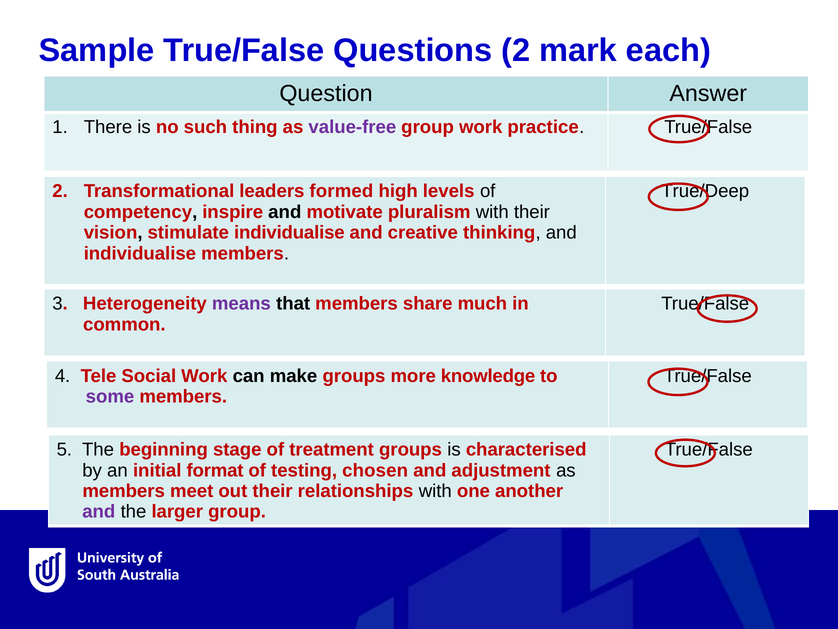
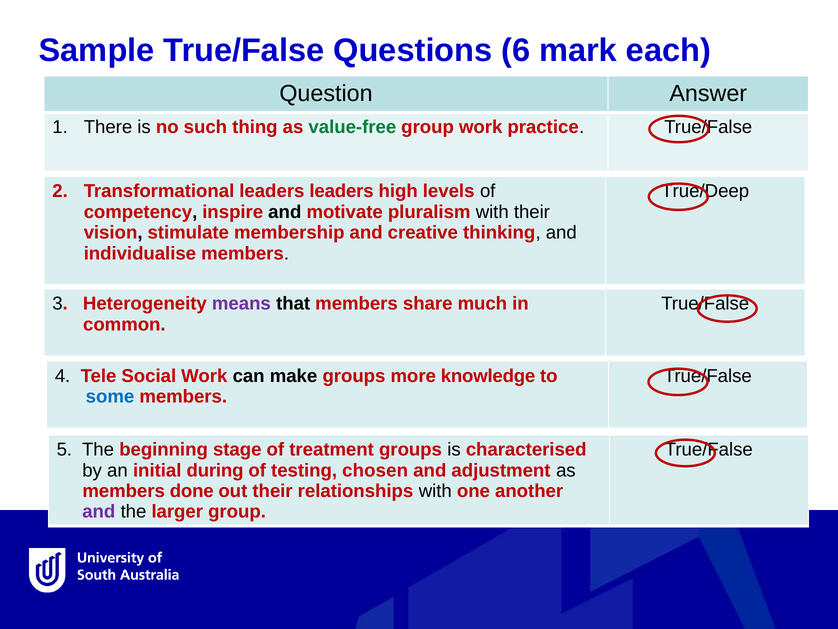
Questions 2: 2 -> 6 (516, 50)
value-free colour: purple -> green (352, 127)
leaders formed: formed -> leaders (342, 191)
stimulate individualise: individualise -> membership (289, 233)
some colour: purple -> blue (110, 396)
format: format -> during (215, 470)
meet: meet -> done (192, 491)
